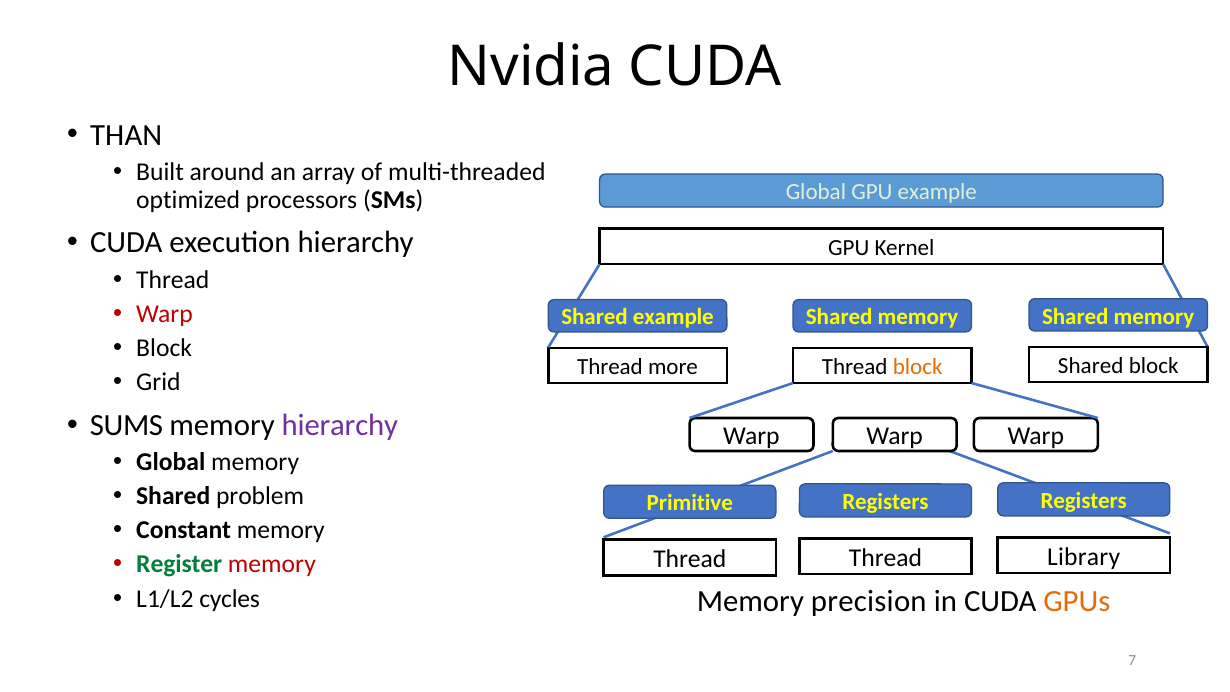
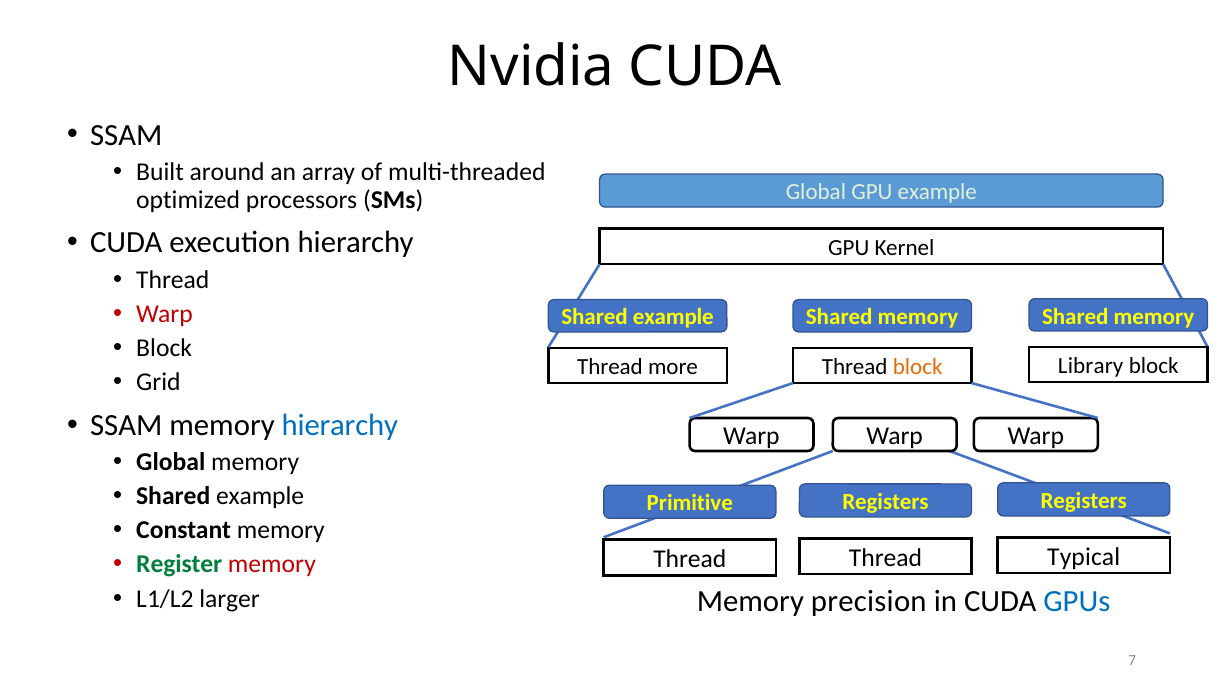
THAN: THAN -> SSAM (126, 135)
Shared: Shared -> Library (1091, 366)
SUMS: SUMS -> SSAM (126, 425)
hierarchy colour: purple -> blue (340, 425)
problem: problem -> example (260, 496)
Library: Library -> Typical (1084, 557)
cycles: cycles -> larger (230, 598)
GPUs colour: orange -> blue (1077, 601)
